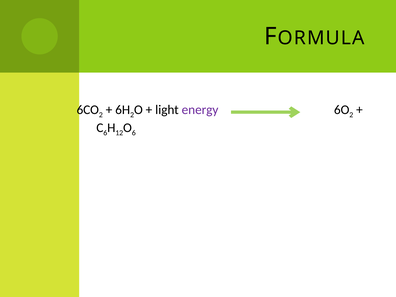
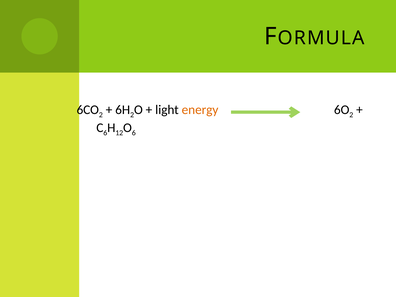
energy colour: purple -> orange (200, 110)
